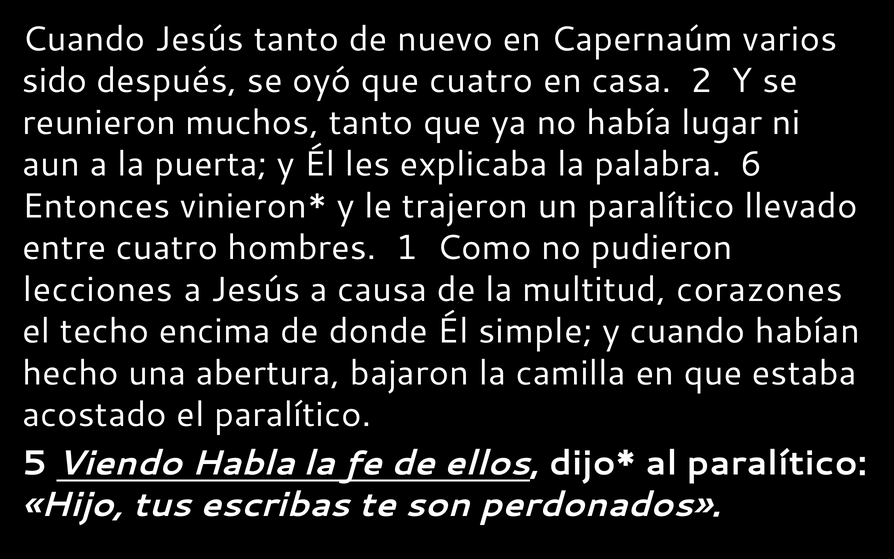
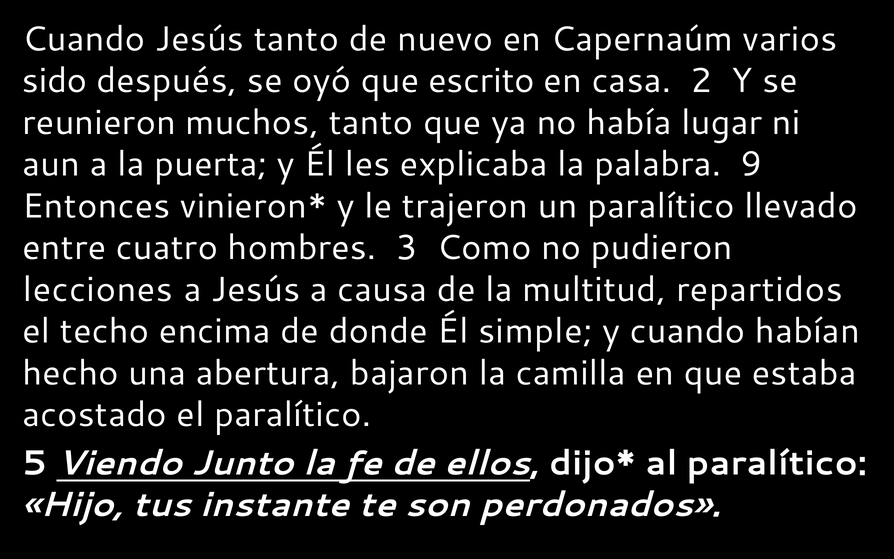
que cuatro: cuatro -> escrito (482, 81)
6: 6 -> 9 (751, 164)
1: 1 -> 3 (407, 248)
corazones: corazones -> repartidos (760, 289)
Habla: Habla -> Junto (243, 463)
escribas: escribas -> instante (275, 505)
